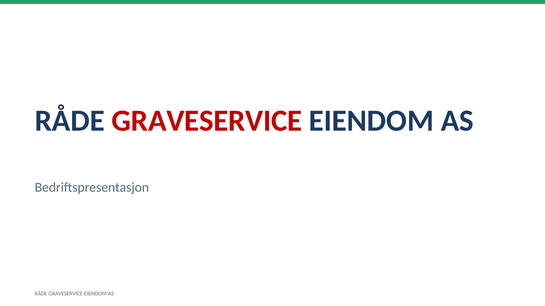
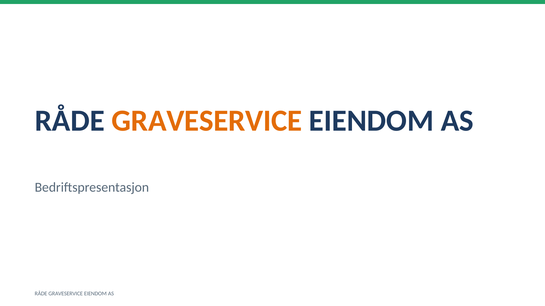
GRAVESERVICE colour: red -> orange (207, 121)
